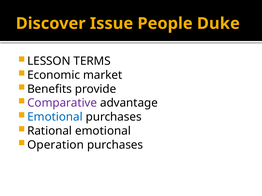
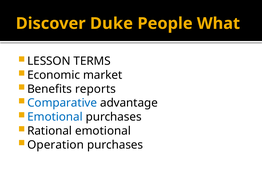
Issue: Issue -> Duke (111, 24)
Duke: Duke -> What (218, 24)
provide: provide -> reports (95, 89)
Comparative colour: purple -> blue (62, 103)
